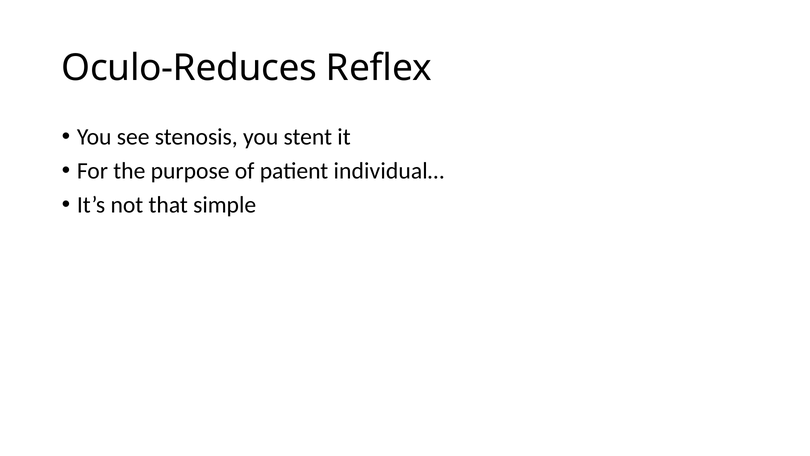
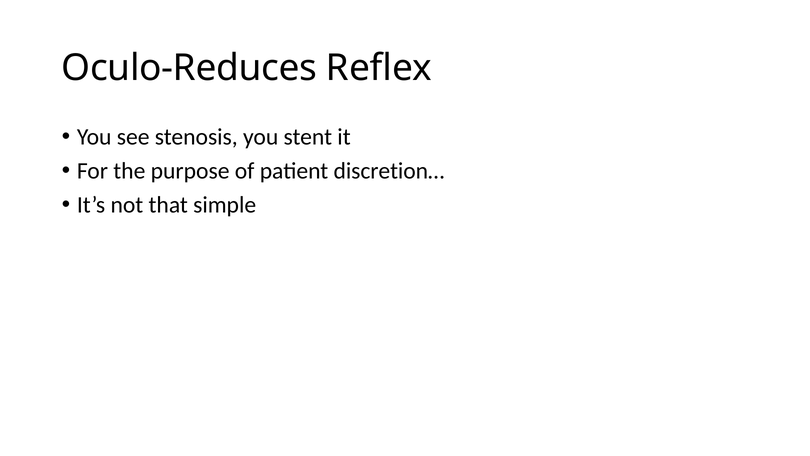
individual…: individual… -> discretion… (389, 171)
